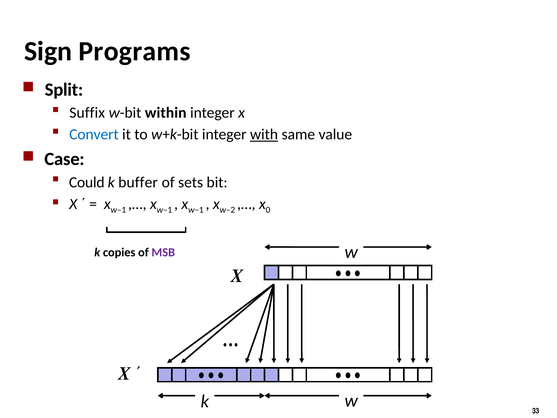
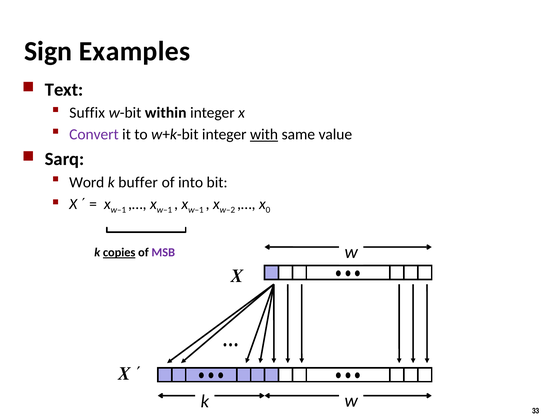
Programs: Programs -> Examples (135, 51)
Split: Split -> Text (64, 90)
Convert colour: blue -> purple (94, 134)
Case: Case -> Sarq (65, 159)
Could: Could -> Word (87, 182)
sets: sets -> into (191, 182)
copies underline: none -> present (119, 252)
